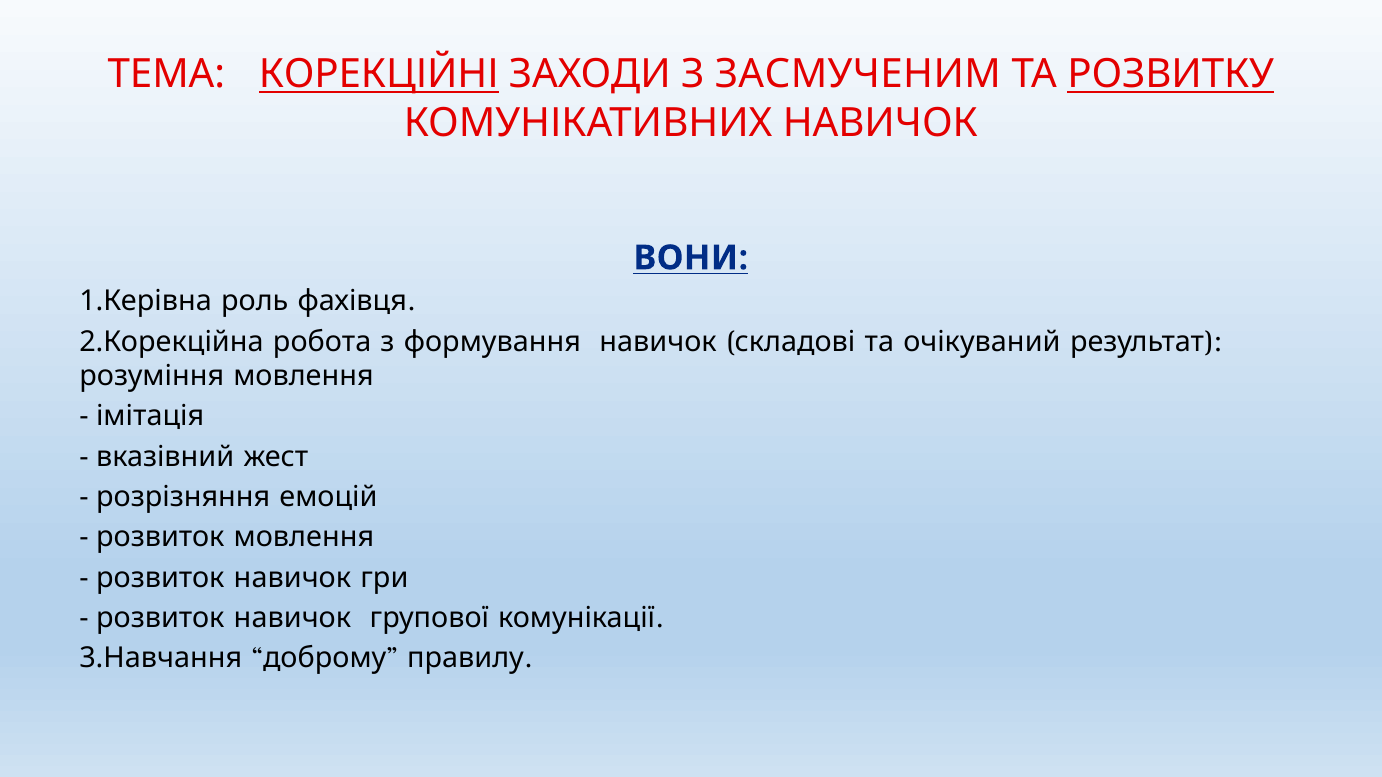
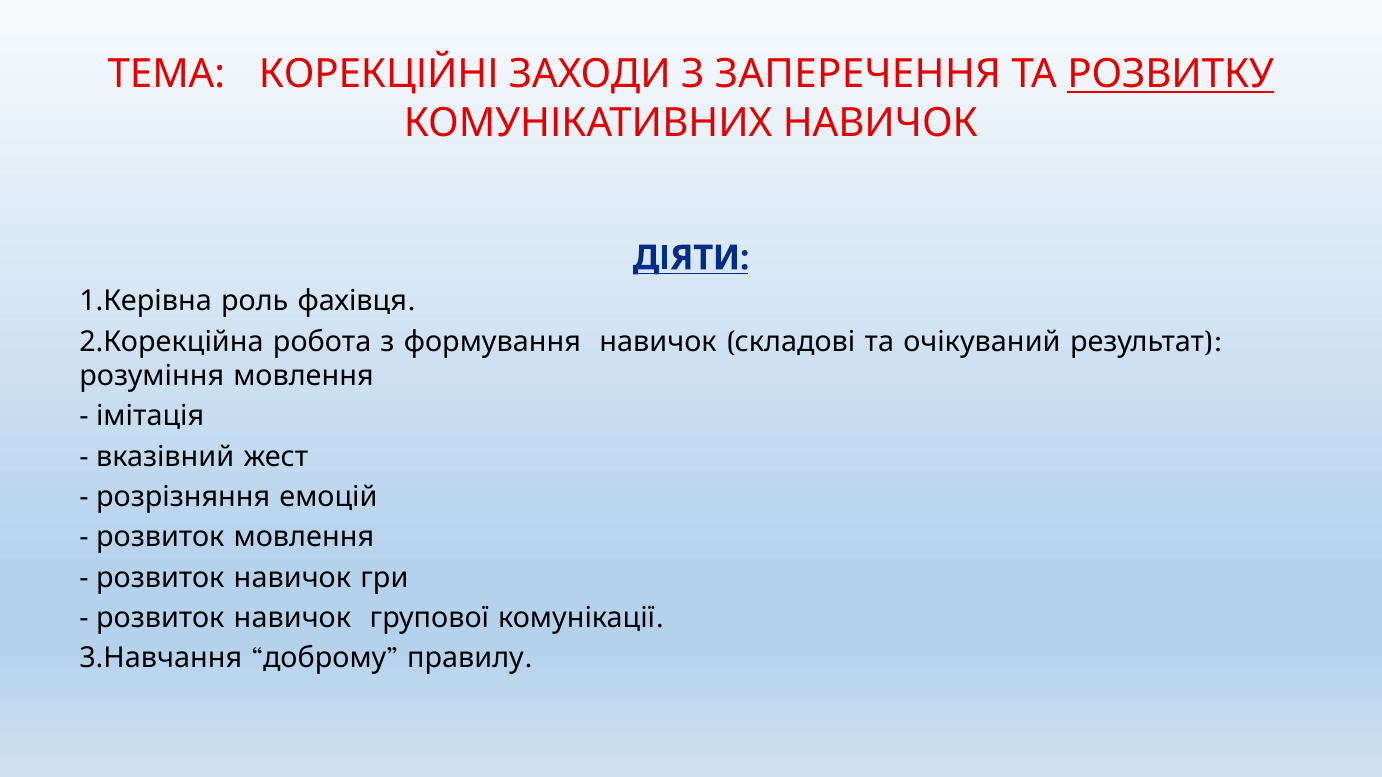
КОРЕКЦІЙНІ underline: present -> none (379, 75)
ЗАСМУЧЕНИМ: ЗАСМУЧЕНИМ -> ЗАПЕРЕЧЕННЯ (858, 75)
ВОНИ: ВОНИ -> ДІЯТИ (691, 258)
